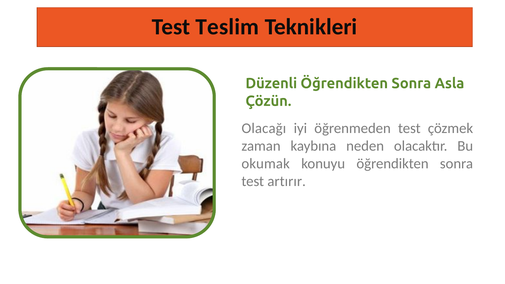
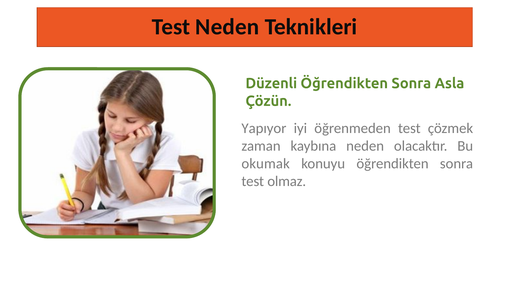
Test Teslim: Teslim -> Neden (227, 27)
Olacağı: Olacağı -> Yapıyor (264, 128)
artırır: artırır -> olmaz (287, 181)
